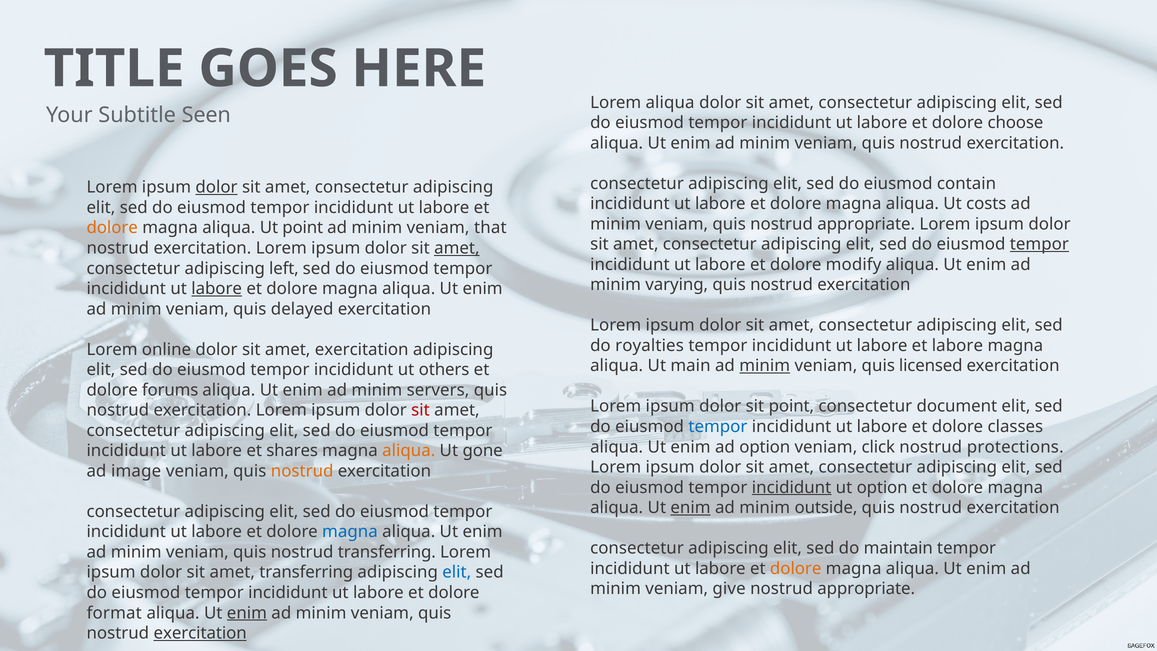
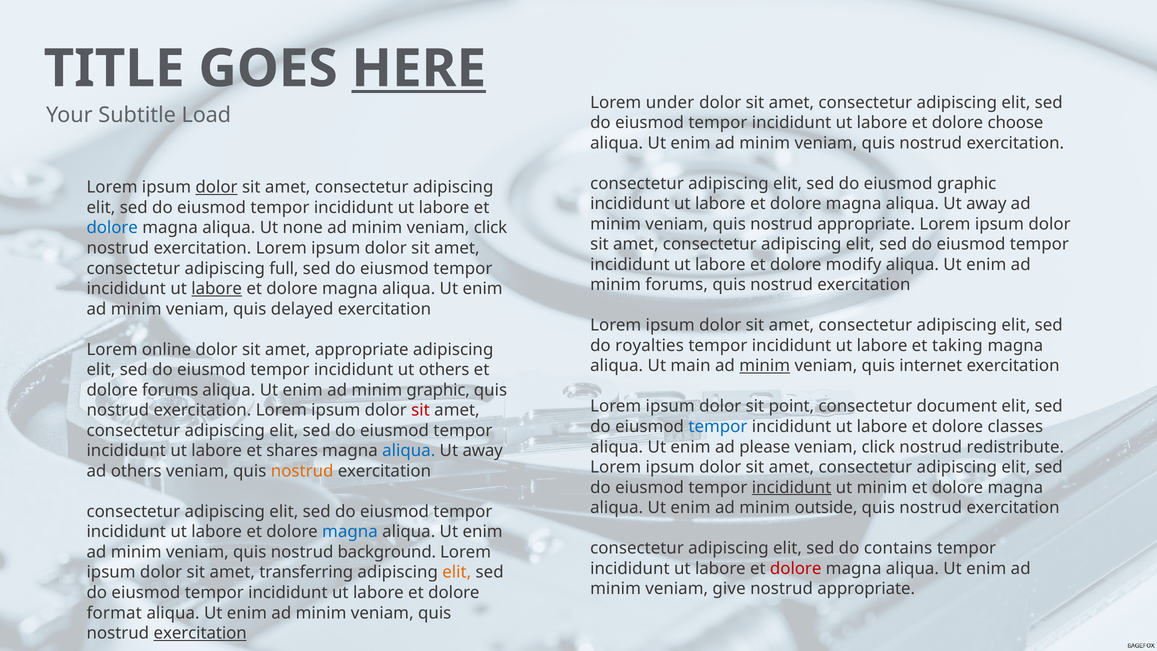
HERE underline: none -> present (419, 69)
Lorem aliqua: aliqua -> under (670, 102)
Seen: Seen -> Load (206, 115)
eiusmod contain: contain -> graphic (967, 183)
costs: costs -> away (986, 204)
dolore colour: orange -> blue (112, 228)
Ut point: point -> none (303, 228)
minim veniam that: that -> click (491, 228)
tempor underline: present -> none (1039, 244)
amet underline: present -> none (457, 248)
left: left -> full (284, 268)
minim varying: varying -> forums (677, 285)
et labore: labore -> taking (957, 346)
amet exercitation: exercitation -> appropriate (362, 349)
licensed: licensed -> internet (931, 366)
minim servers: servers -> graphic (438, 390)
ad option: option -> please (765, 447)
protections: protections -> redistribute (1015, 447)
aliqua colour: orange -> blue (409, 451)
gone: gone -> away (483, 451)
ad image: image -> others (136, 471)
ut option: option -> minim (882, 487)
enim underline: present -> none (690, 508)
maintain: maintain -> contains (898, 548)
nostrud transferring: transferring -> background (387, 552)
dolore colour: orange -> red (796, 568)
elit colour: blue -> orange (457, 572)
enim underline: present -> none (247, 613)
